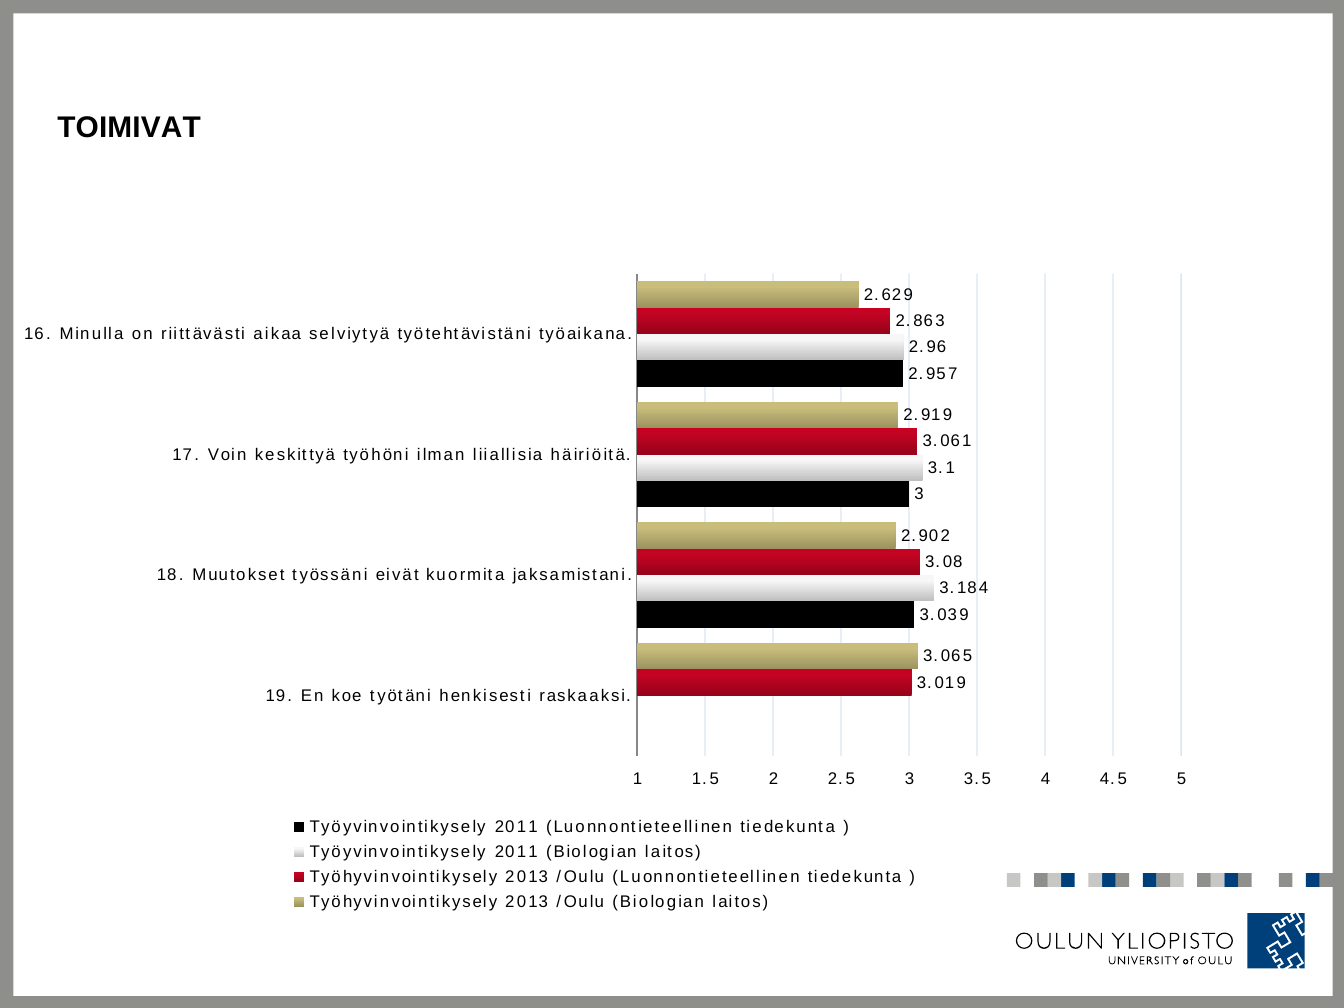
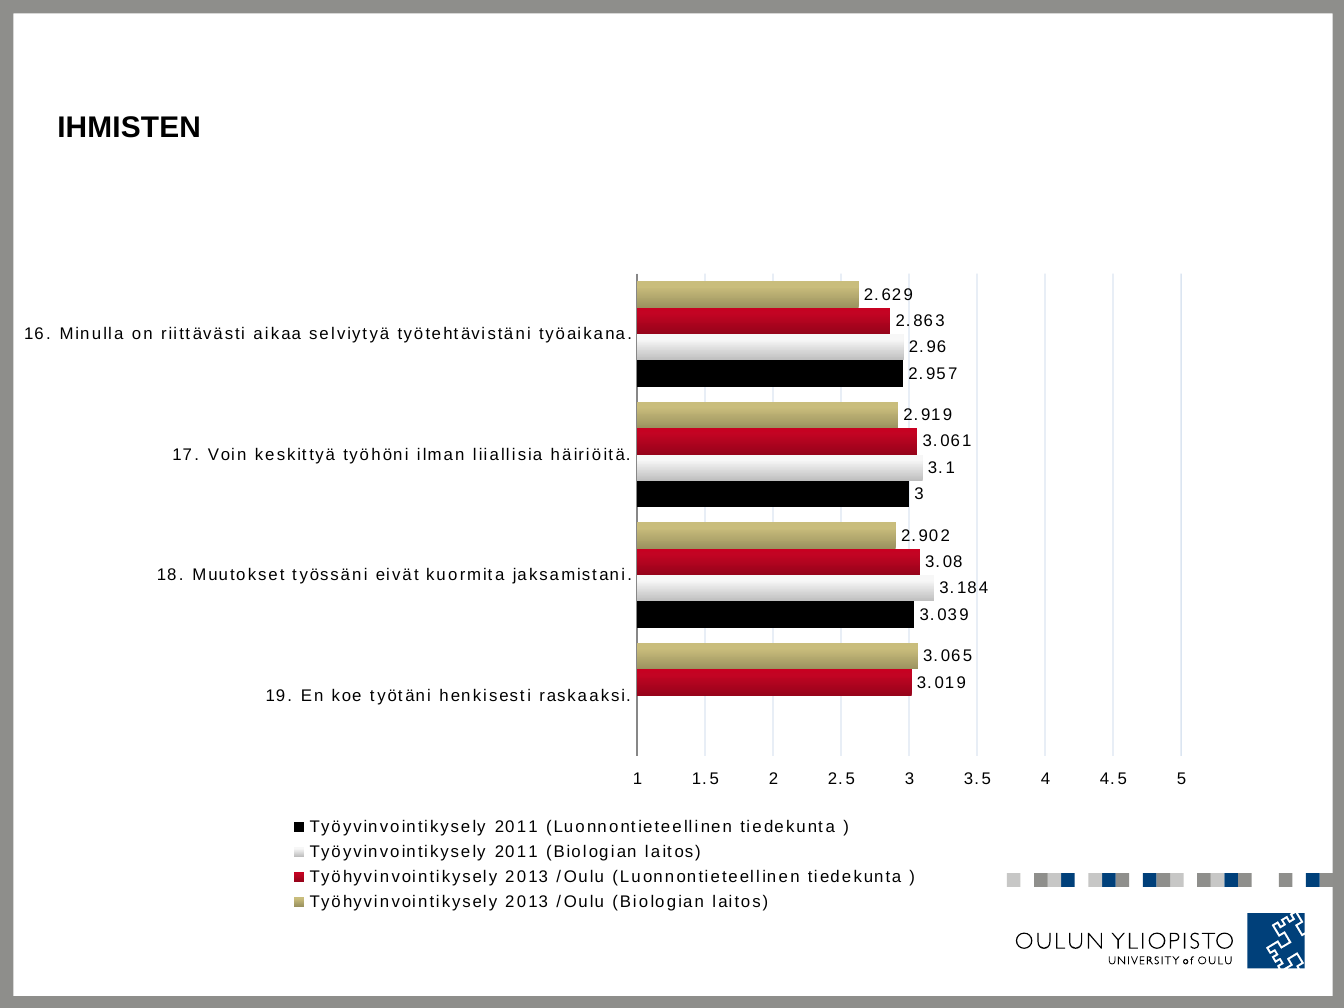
TOIMIVAT: TOIMIVAT -> IHMISTEN (129, 128)
